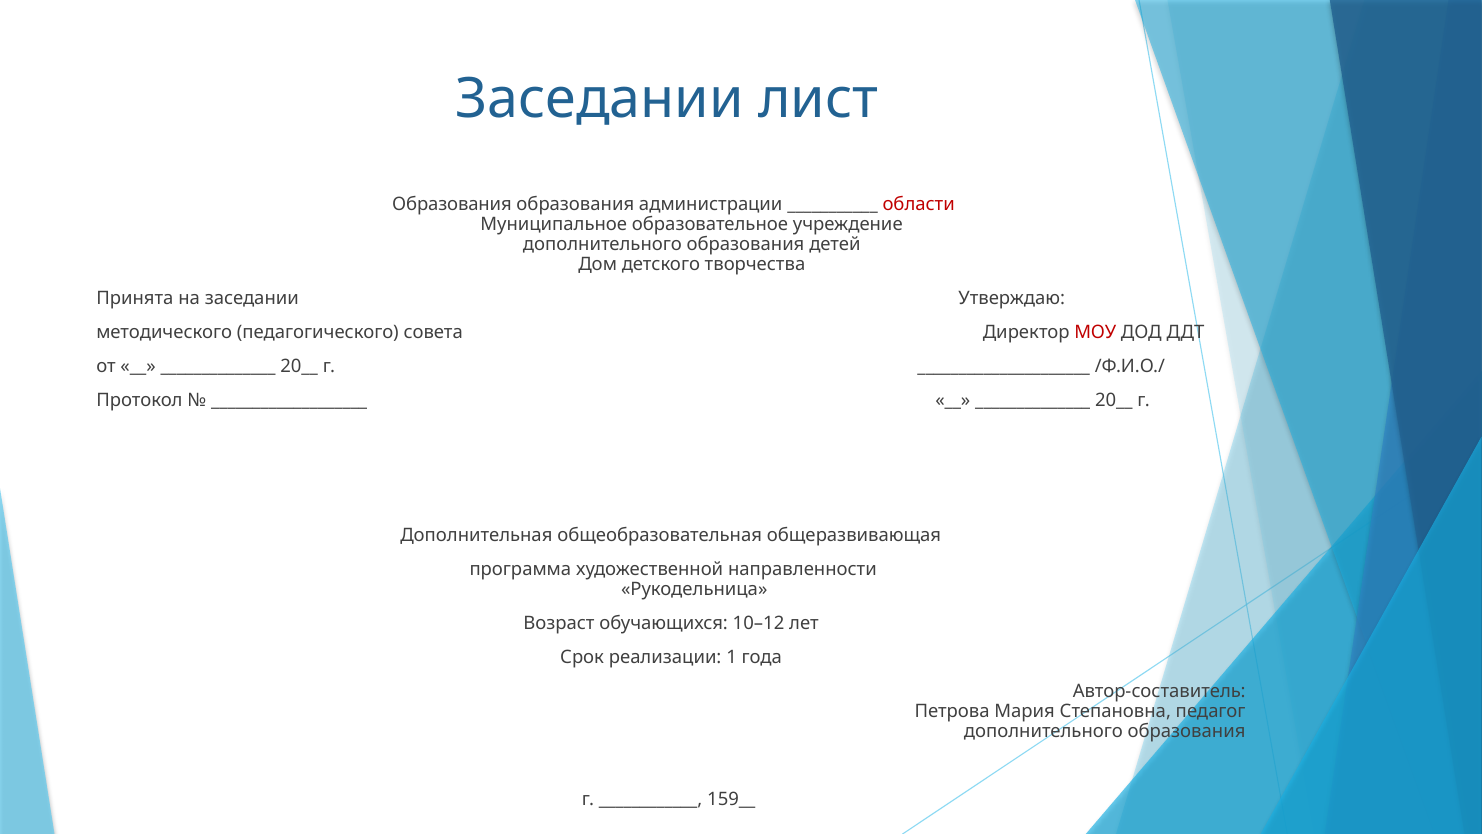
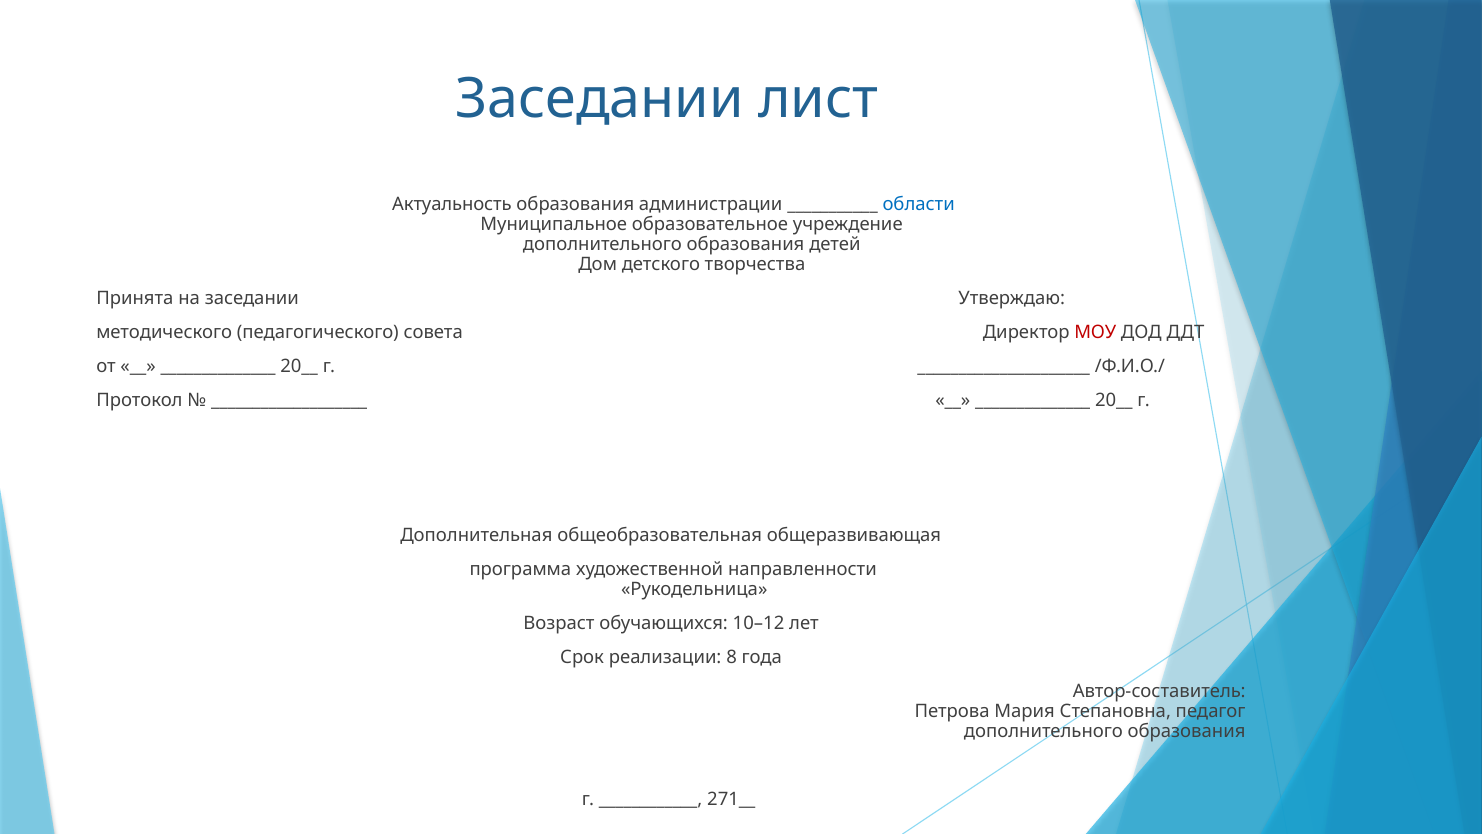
Образования: Образования -> Актуальность (452, 204)
области colour: red -> blue (919, 204)
1: 1 -> 8 (732, 657)
159__: 159__ -> 271__ (731, 799)
